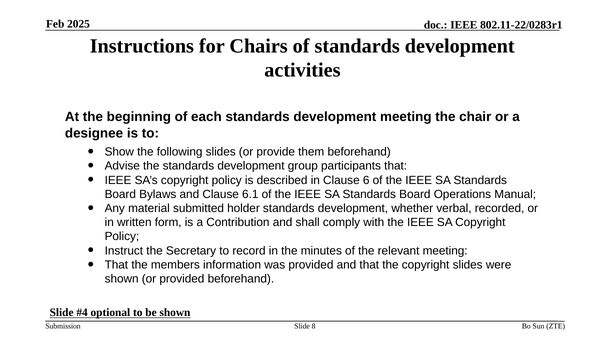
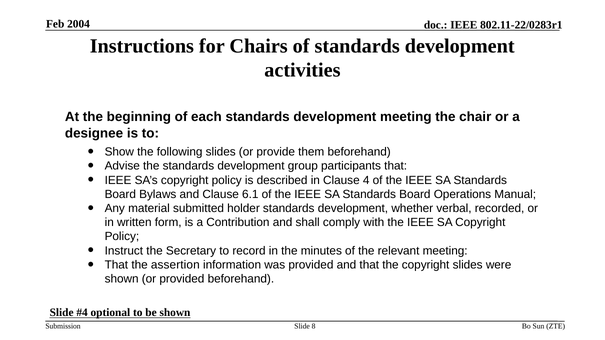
2025: 2025 -> 2004 (79, 24)
6: 6 -> 4 (366, 180)
members: members -> assertion (175, 265)
